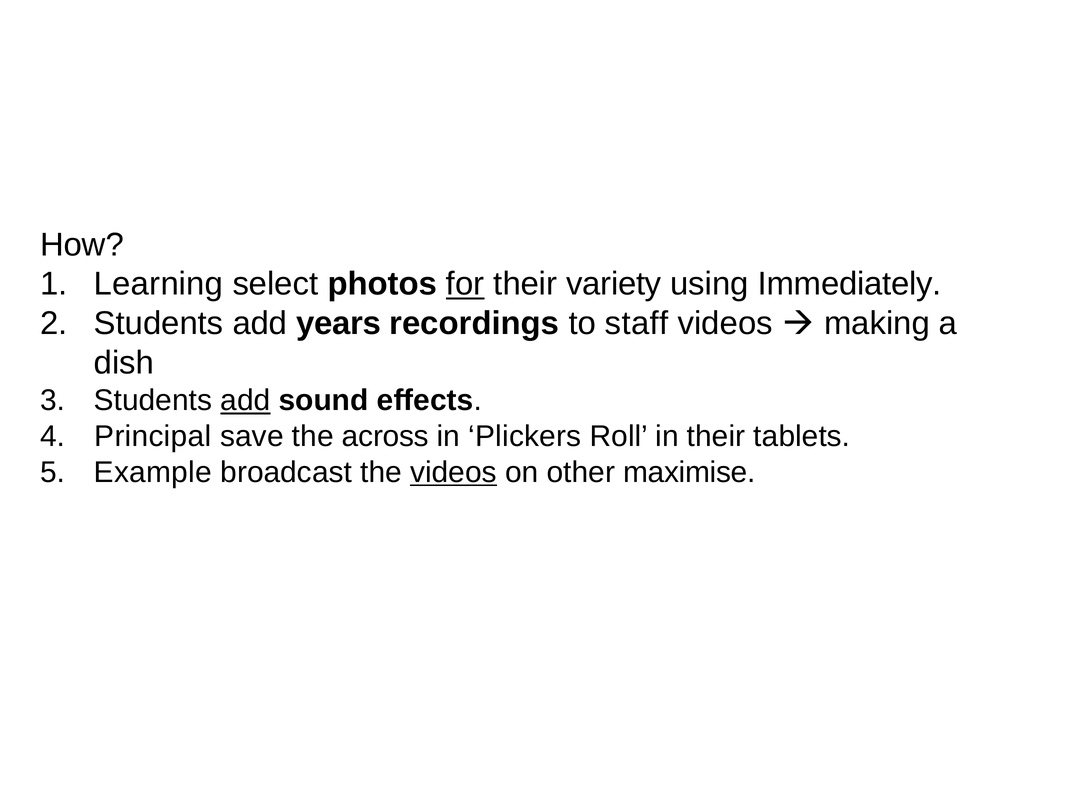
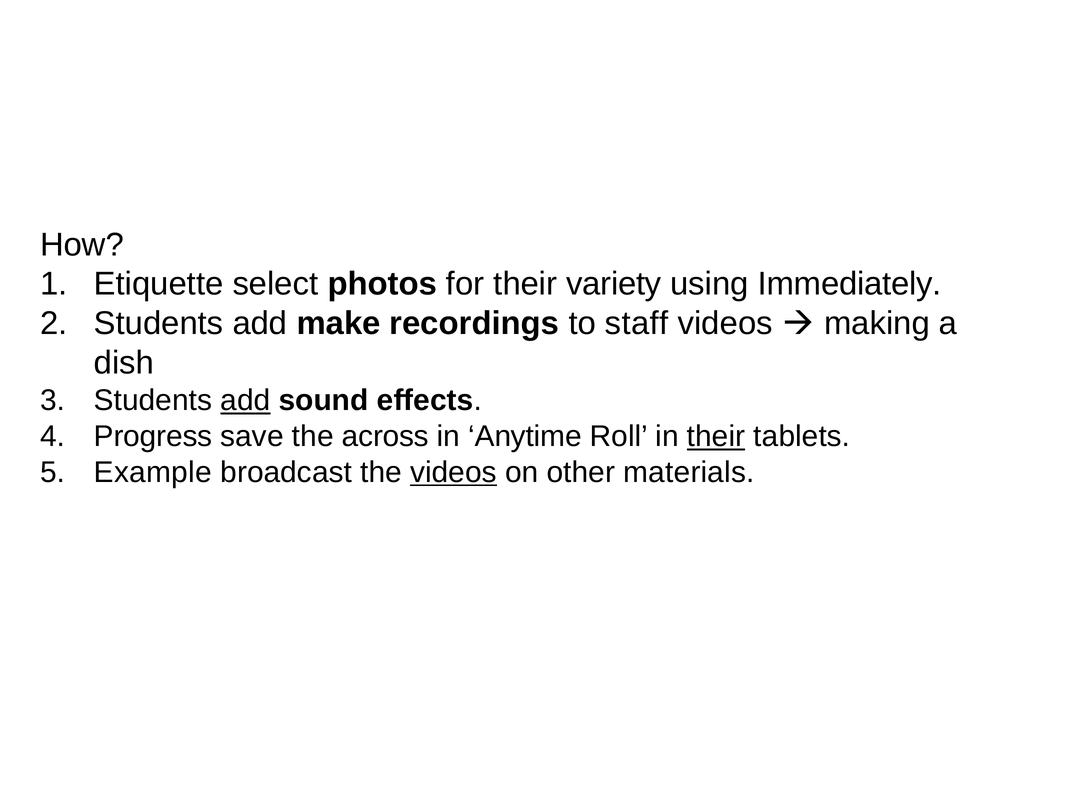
Learning: Learning -> Etiquette (159, 284)
for underline: present -> none (465, 284)
years: years -> make (339, 324)
Principal: Principal -> Progress (153, 436)
Plickers: Plickers -> Anytime (525, 436)
their underline: none -> present (716, 436)
maximise: maximise -> materials (689, 472)
